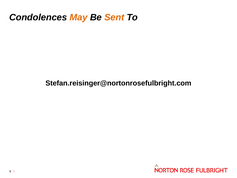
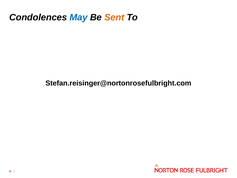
May colour: orange -> blue (79, 17)
